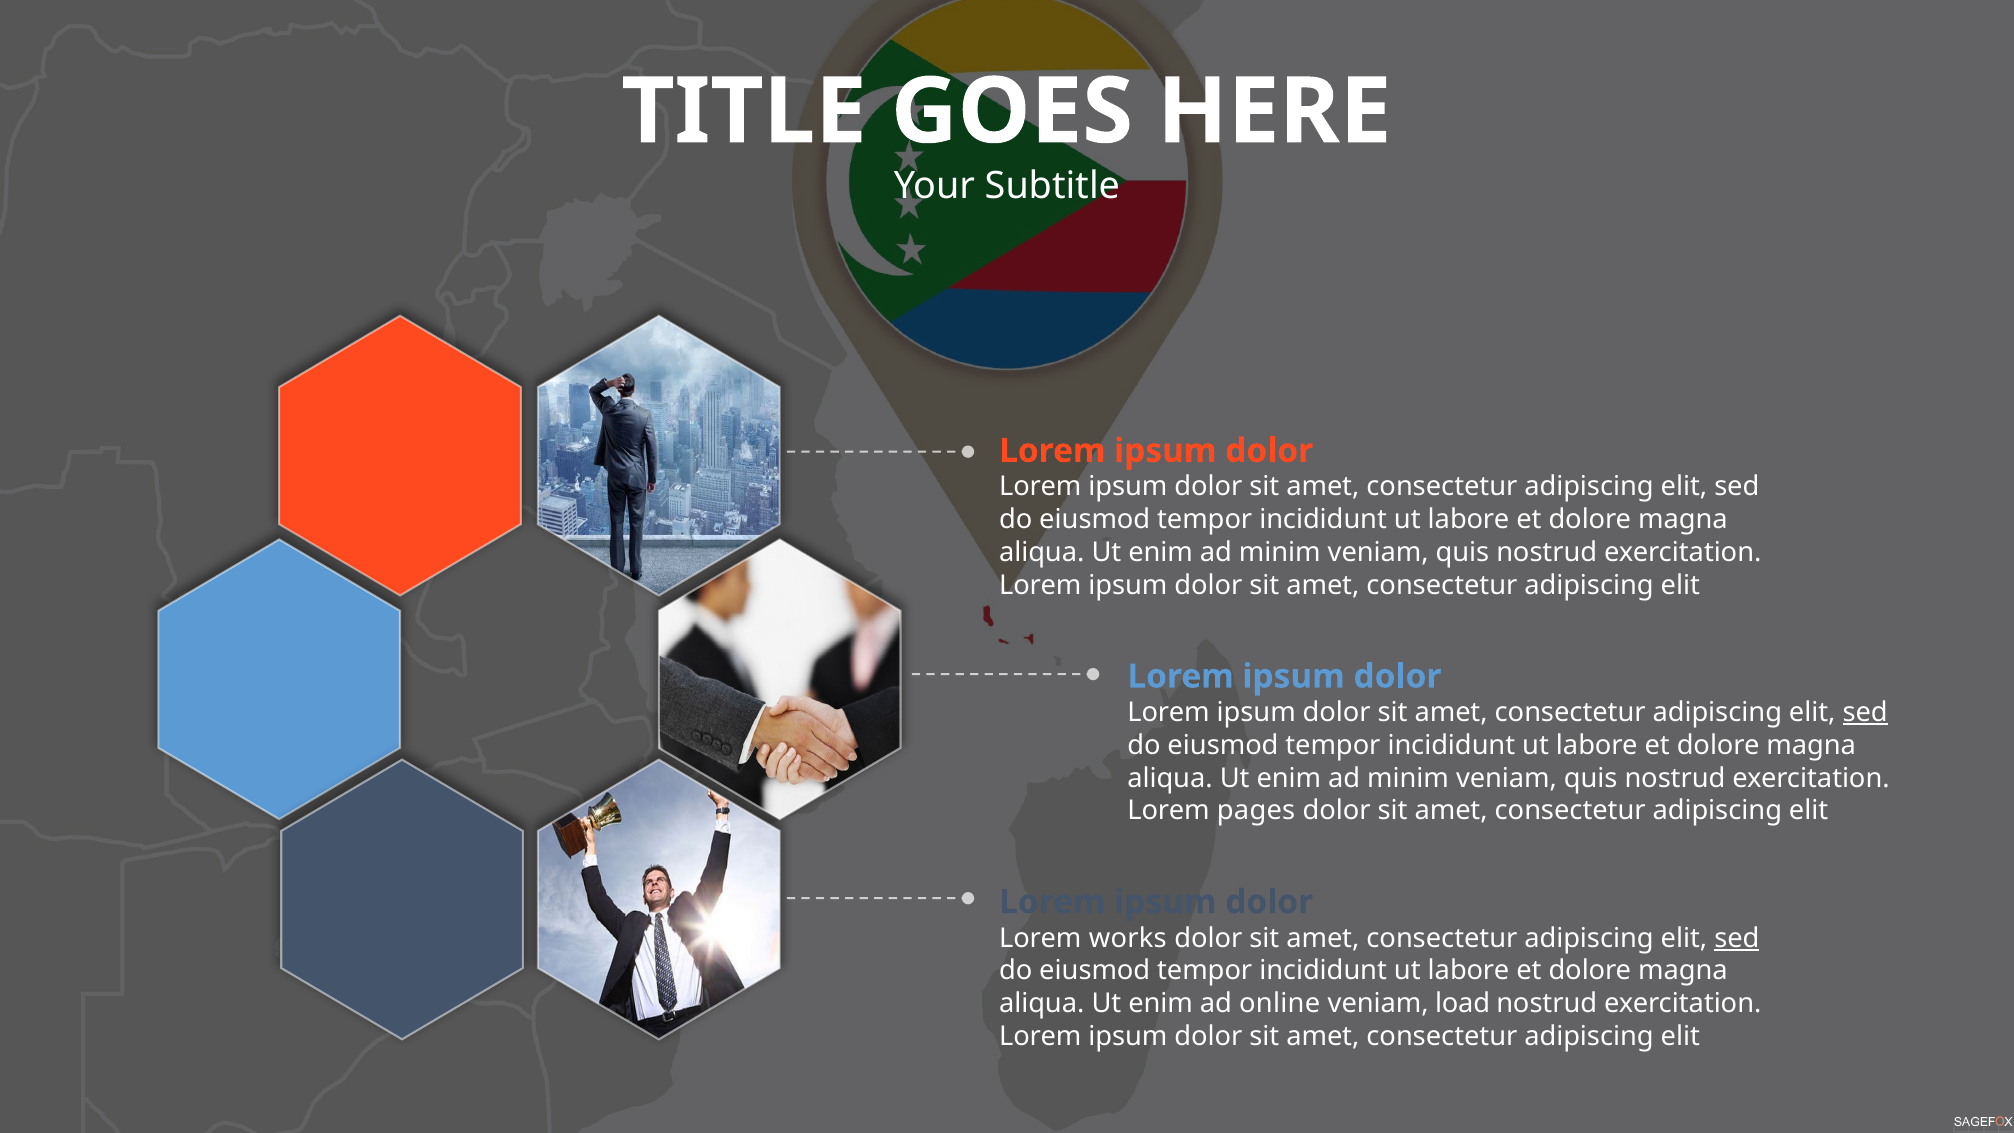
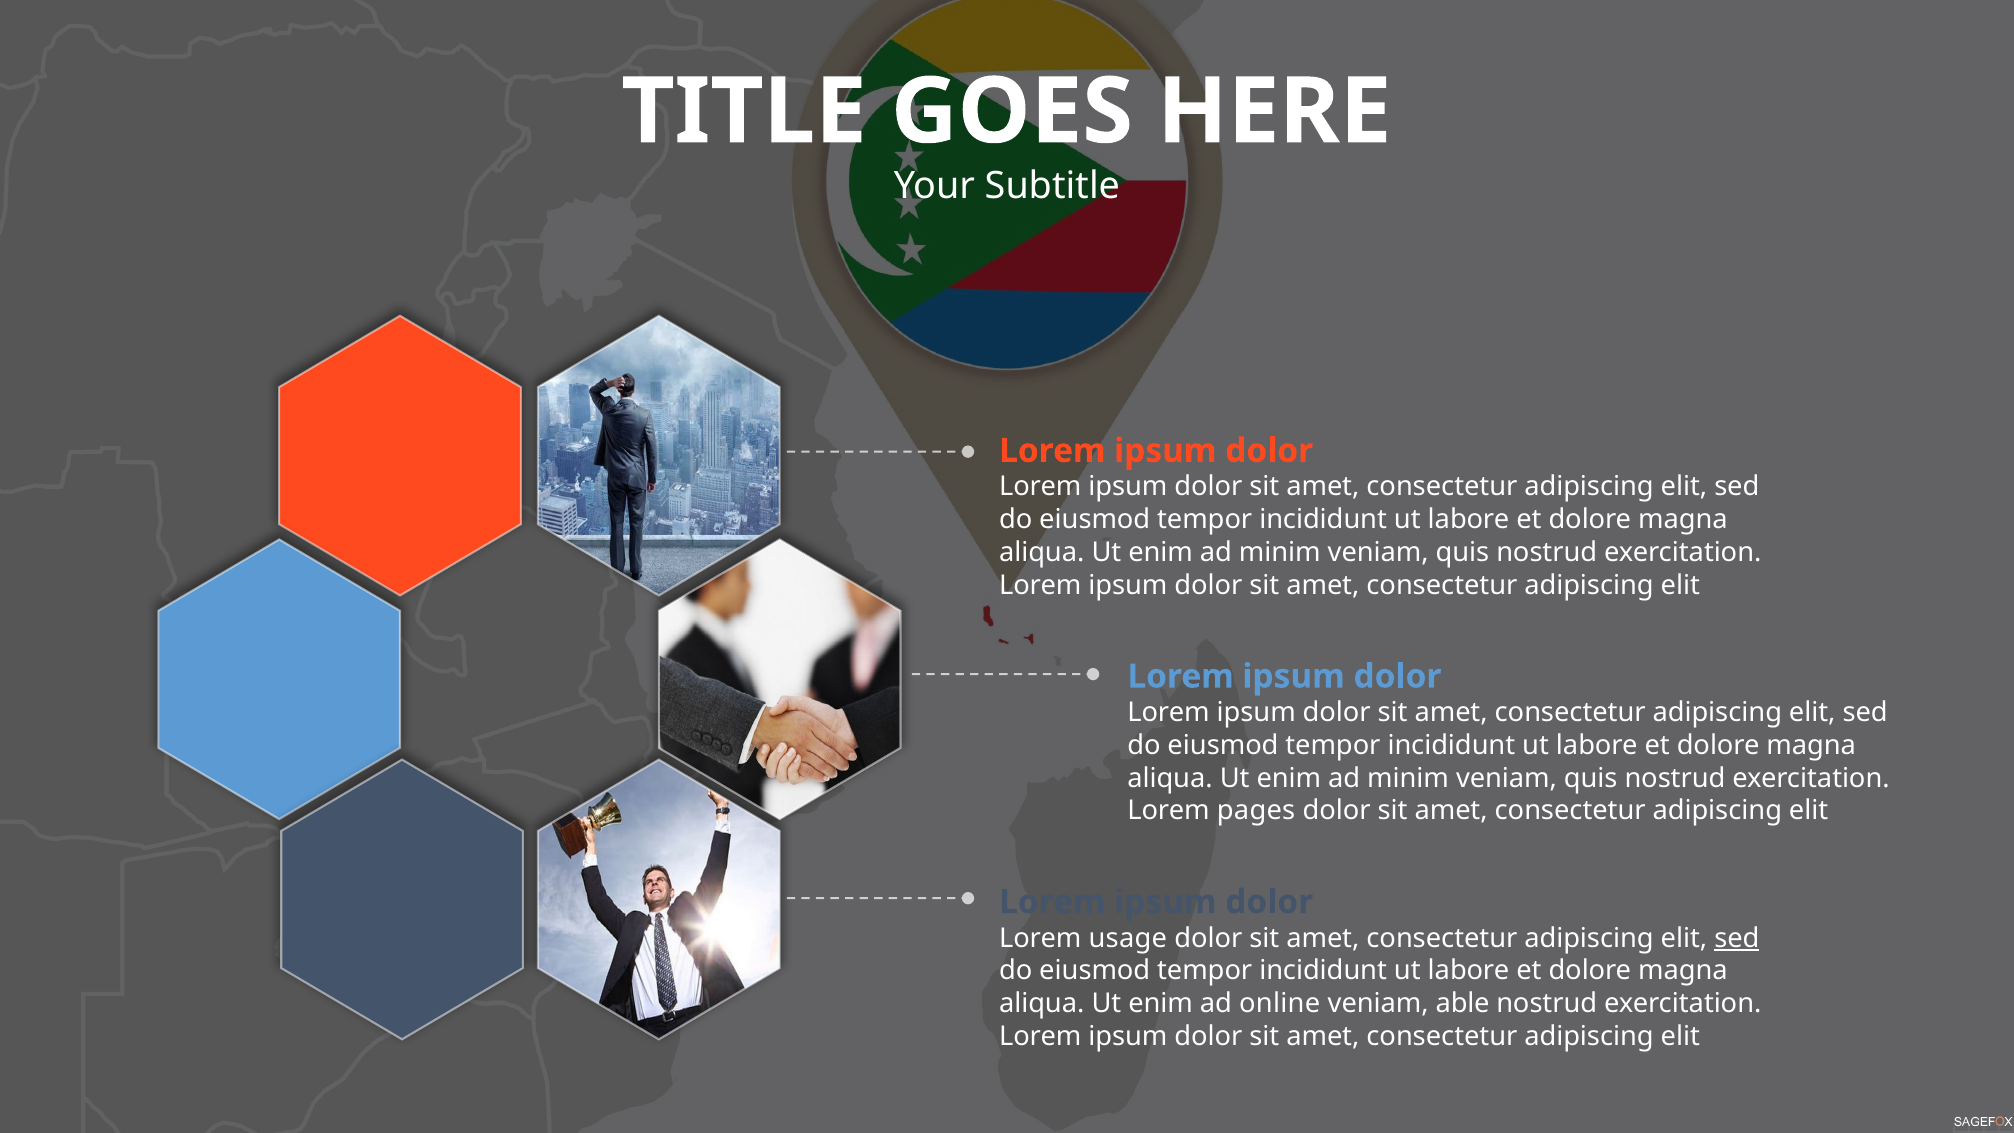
sed underline: present -> none (1865, 712)
works: works -> usage (1128, 938)
load: load -> able (1463, 1004)
